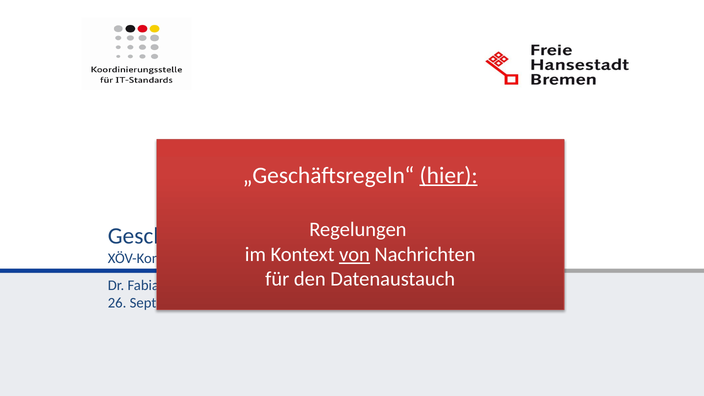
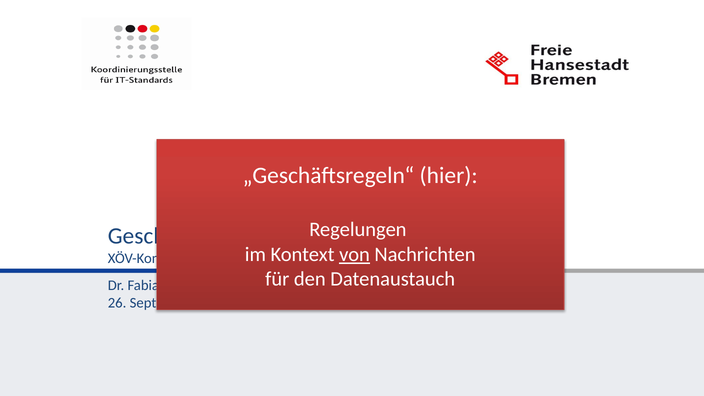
hier underline: present -> none (449, 175)
